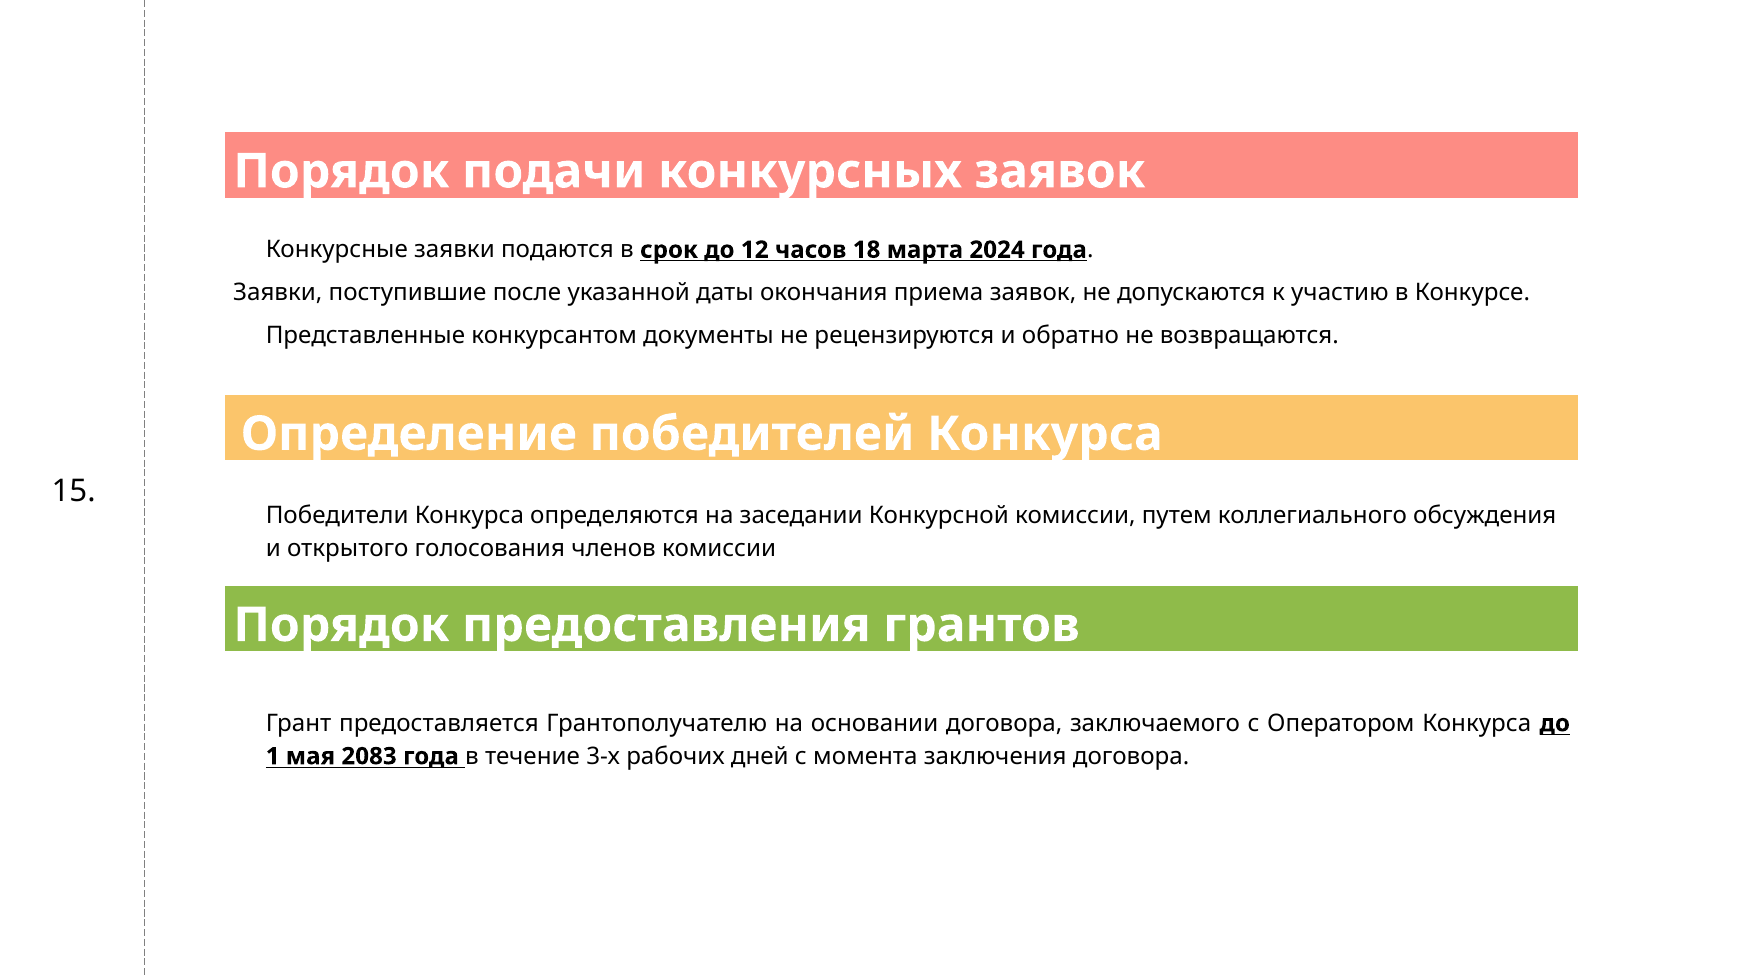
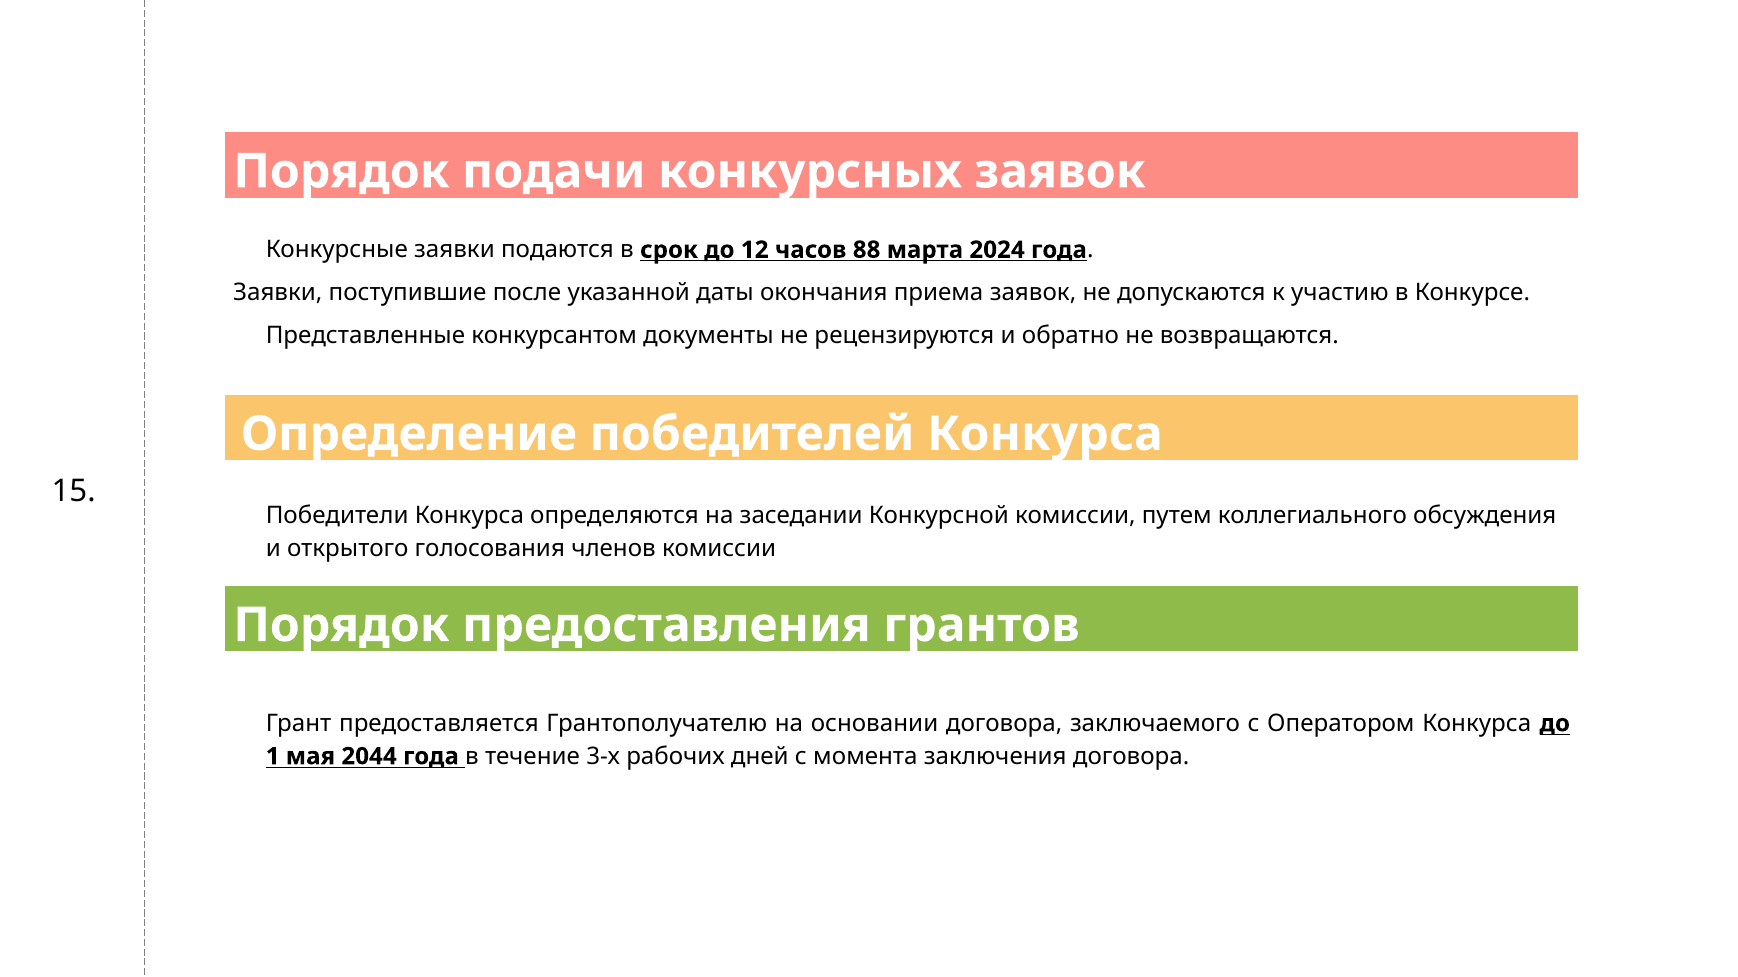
18: 18 -> 88 (867, 250)
2083: 2083 -> 2044 (369, 757)
